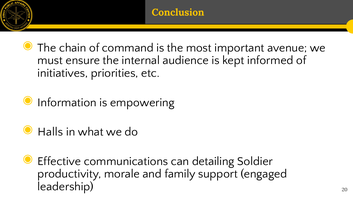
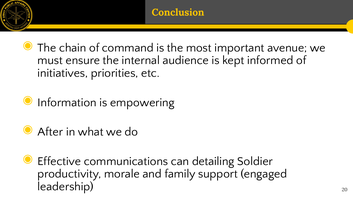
Halls: Halls -> After (50, 132)
